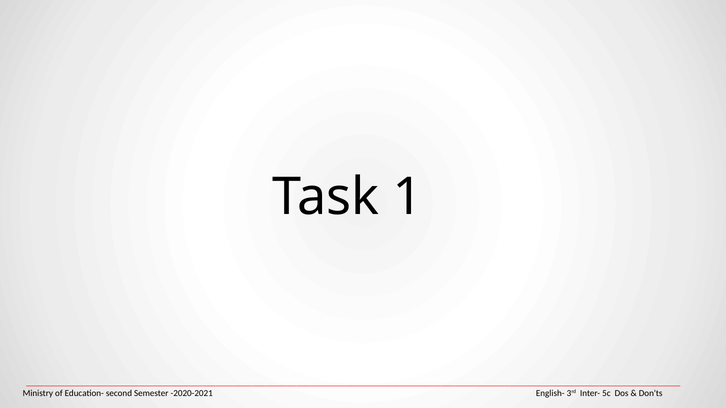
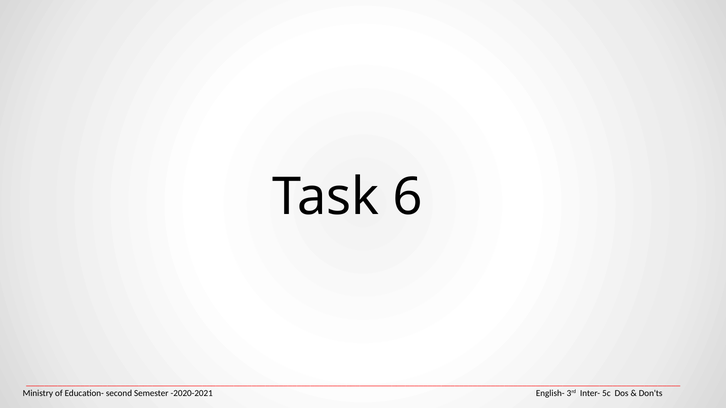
1: 1 -> 6 (408, 197)
